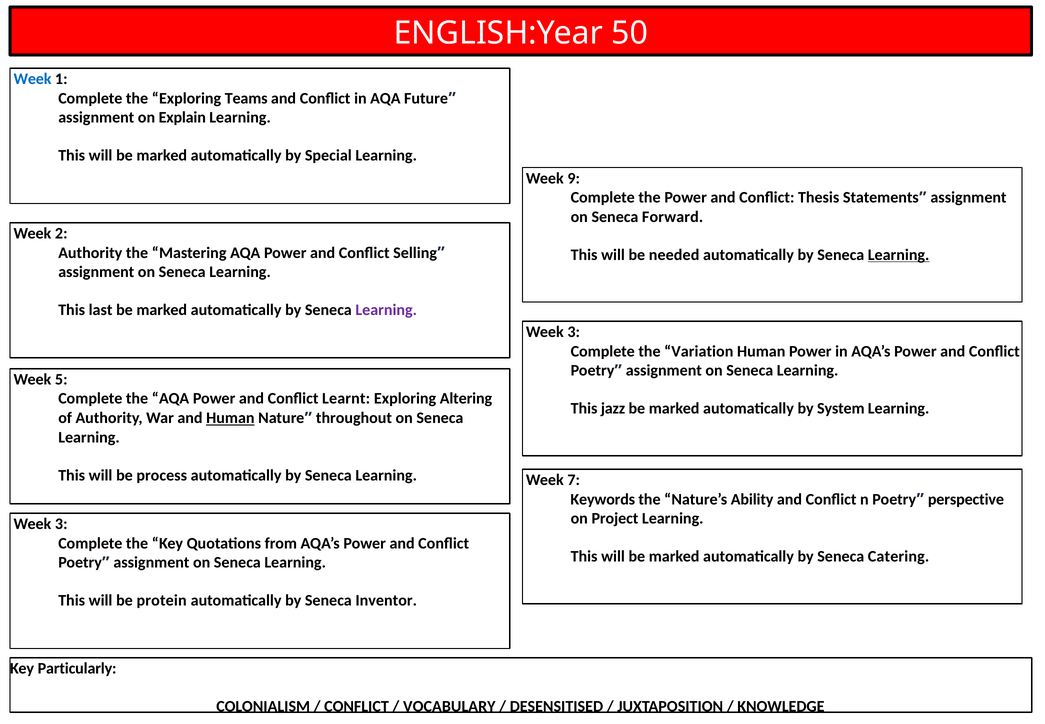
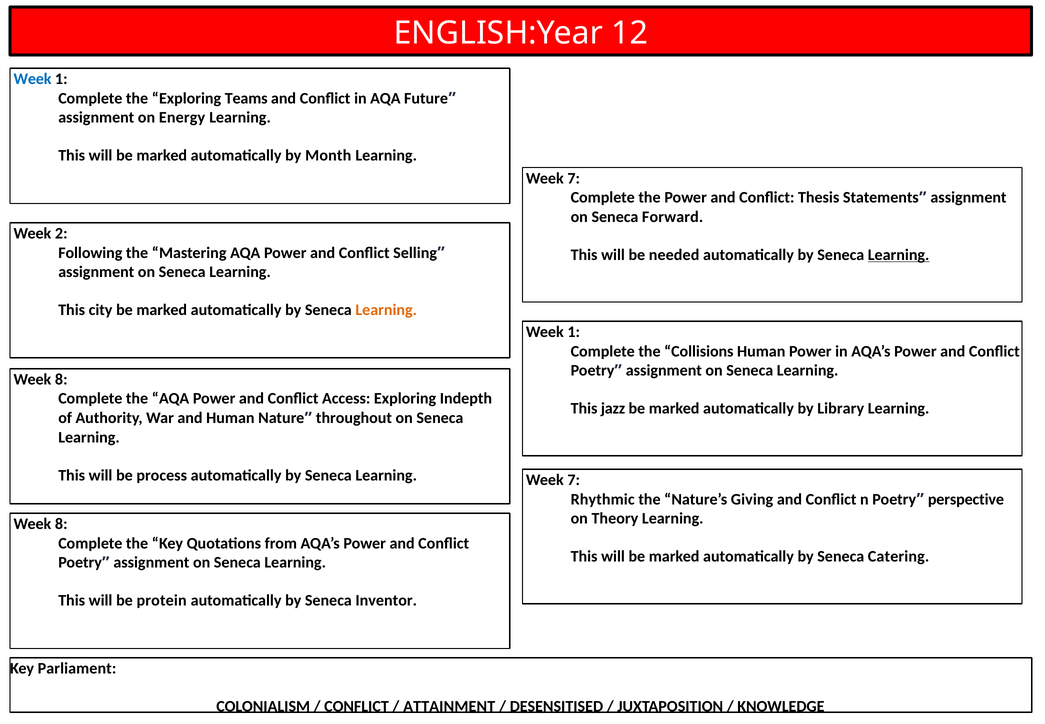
50: 50 -> 12 (630, 33)
Explain: Explain -> Energy (182, 117)
Special: Special -> Month (328, 155)
9: 9 -> 7 (574, 178)
Authority: Authority -> Following (90, 253)
last: last -> city (101, 310)
Learning colour: purple -> orange (386, 310)
3: 3 -> 1 (574, 332)
Variation: Variation -> Collisions (699, 351)
5: 5 -> 8 (61, 379)
Learnt: Learnt -> Access (346, 398)
Altering: Altering -> Indepth (466, 398)
System: System -> Library (841, 408)
Human underline: present -> none (230, 418)
Keywords: Keywords -> Rhythmic (603, 499)
Ability: Ability -> Giving (752, 499)
Project: Project -> Theory (615, 518)
3: 3 -> 8 (61, 524)
Particularly: Particularly -> Parliament (77, 668)
VOCABULARY: VOCABULARY -> ATTAINMENT (449, 706)
